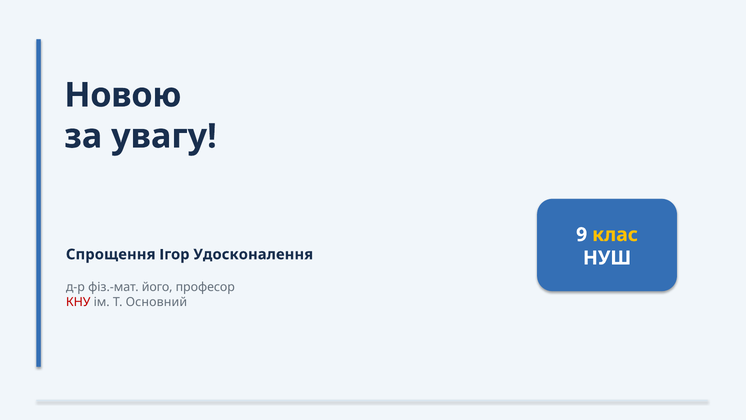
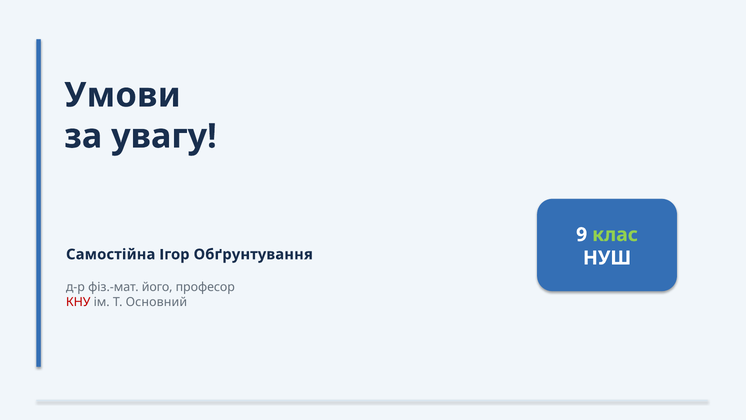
Новою: Новою -> Умови (123, 95)
клас colour: yellow -> light green (615, 234)
Спрощення: Спрощення -> Самостійна (111, 254)
Удосконалення: Удосконалення -> Обґрунтування (253, 254)
